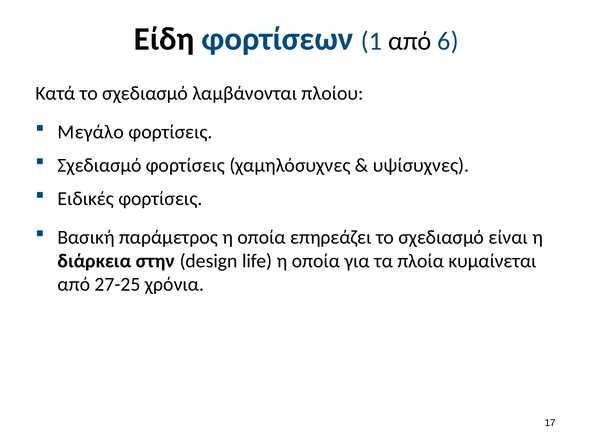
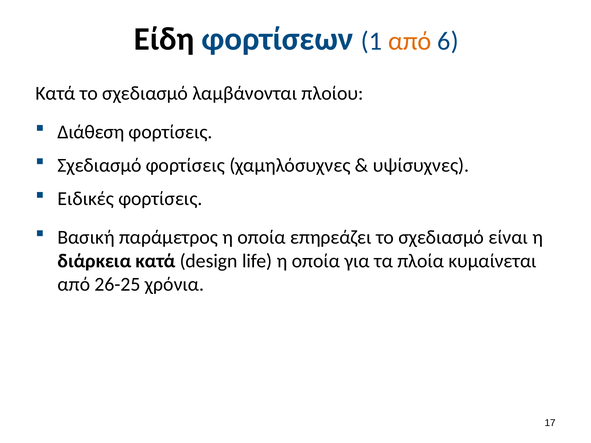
από colour: black -> orange (410, 41)
Μεγάλο: Μεγάλο -> Διάθεση (91, 132)
διάρκεια στην: στην -> κατά (156, 261)
27-25: 27-25 -> 26-25 (117, 285)
